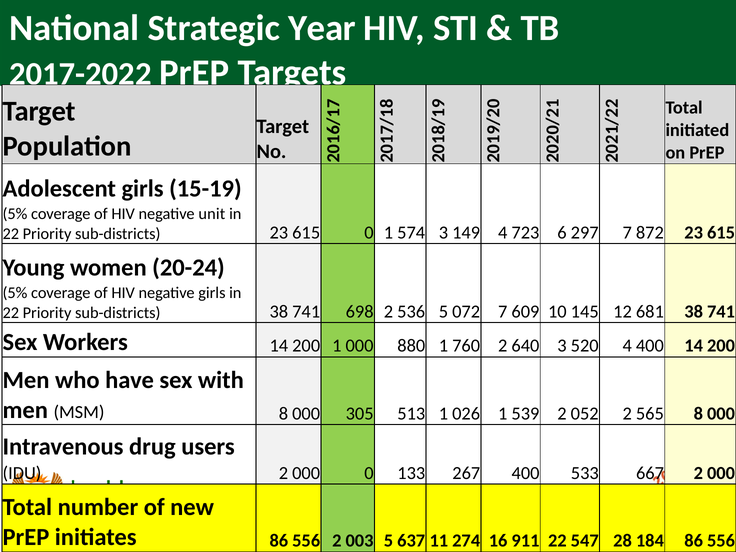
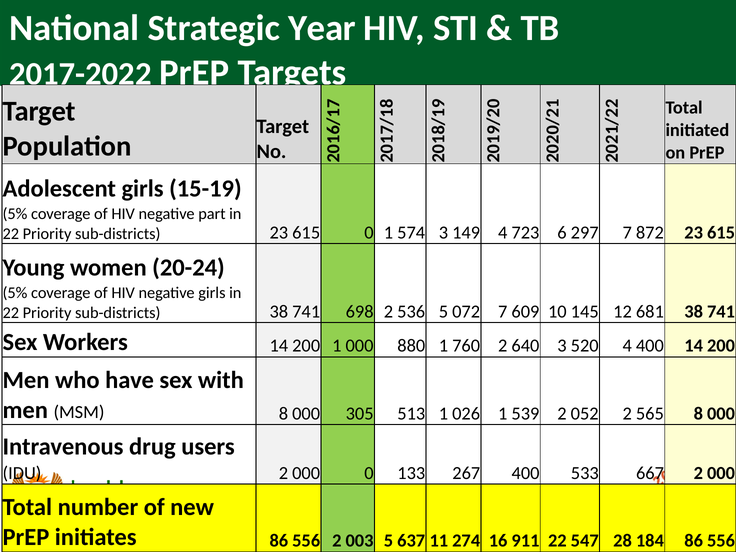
unit: unit -> part (212, 214)
